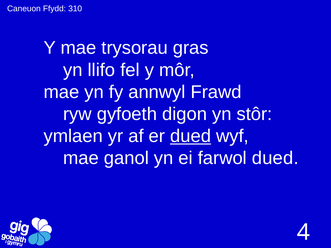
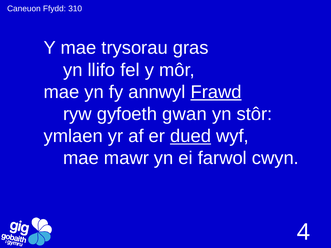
Frawd underline: none -> present (216, 92)
digon: digon -> gwan (184, 114)
ganol: ganol -> mawr (126, 158)
farwol dued: dued -> cwyn (275, 158)
